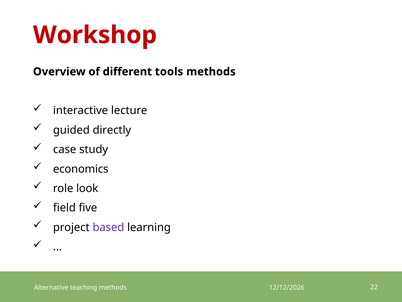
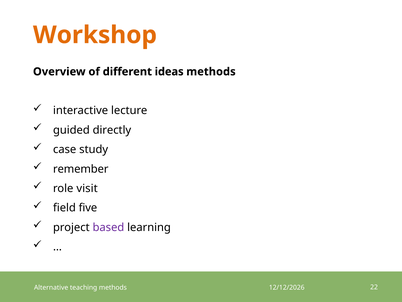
Workshop colour: red -> orange (95, 35)
tools: tools -> ideas (169, 72)
economics: economics -> remember (81, 169)
look: look -> visit (87, 188)
